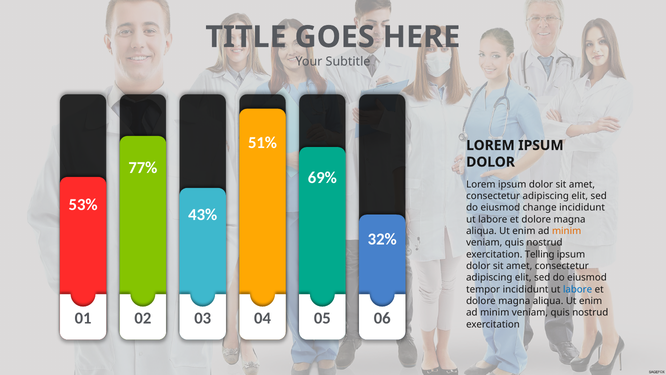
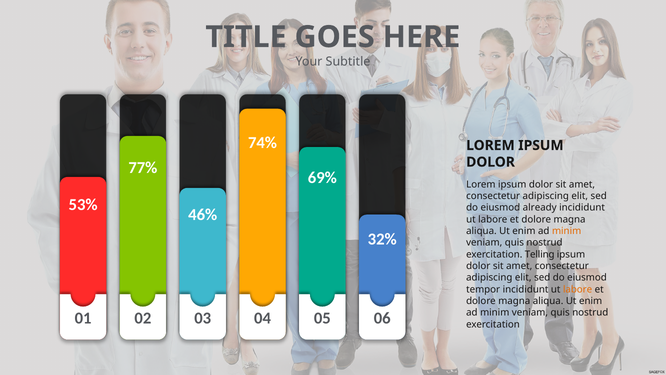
51%: 51% -> 74% (263, 143)
change: change -> already (540, 207)
43%: 43% -> 46% (203, 215)
labore colour: blue -> orange (578, 289)
